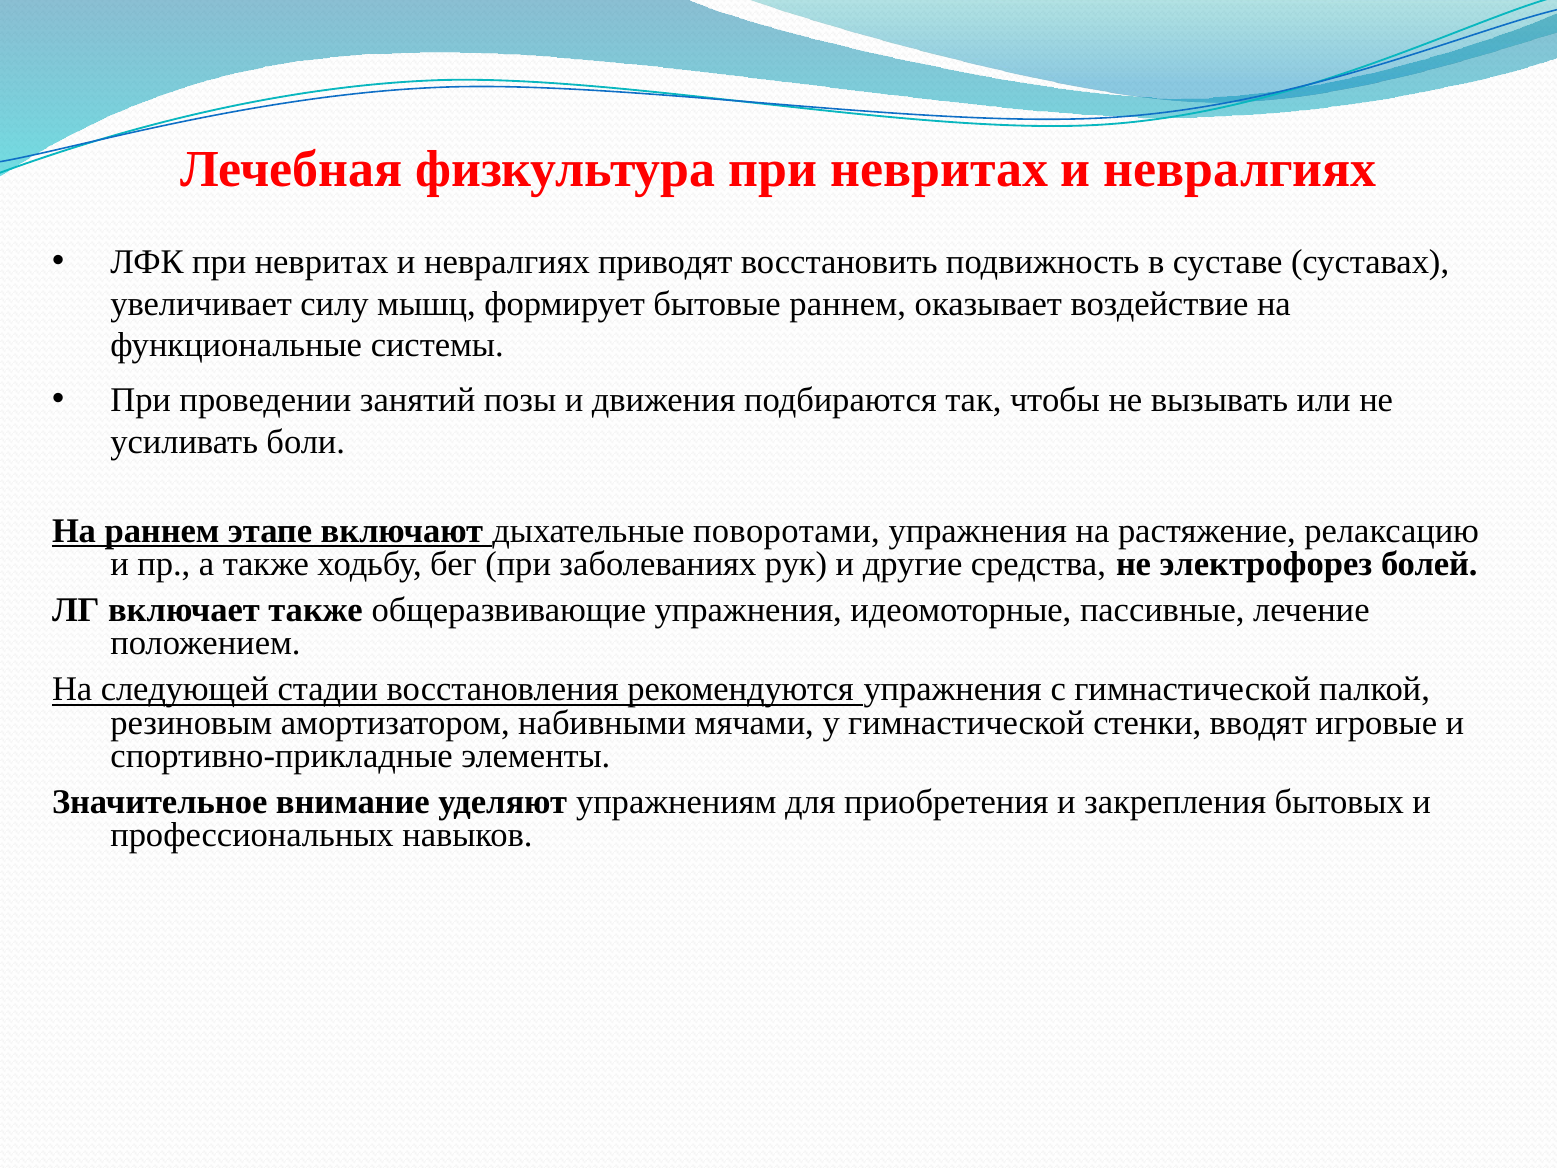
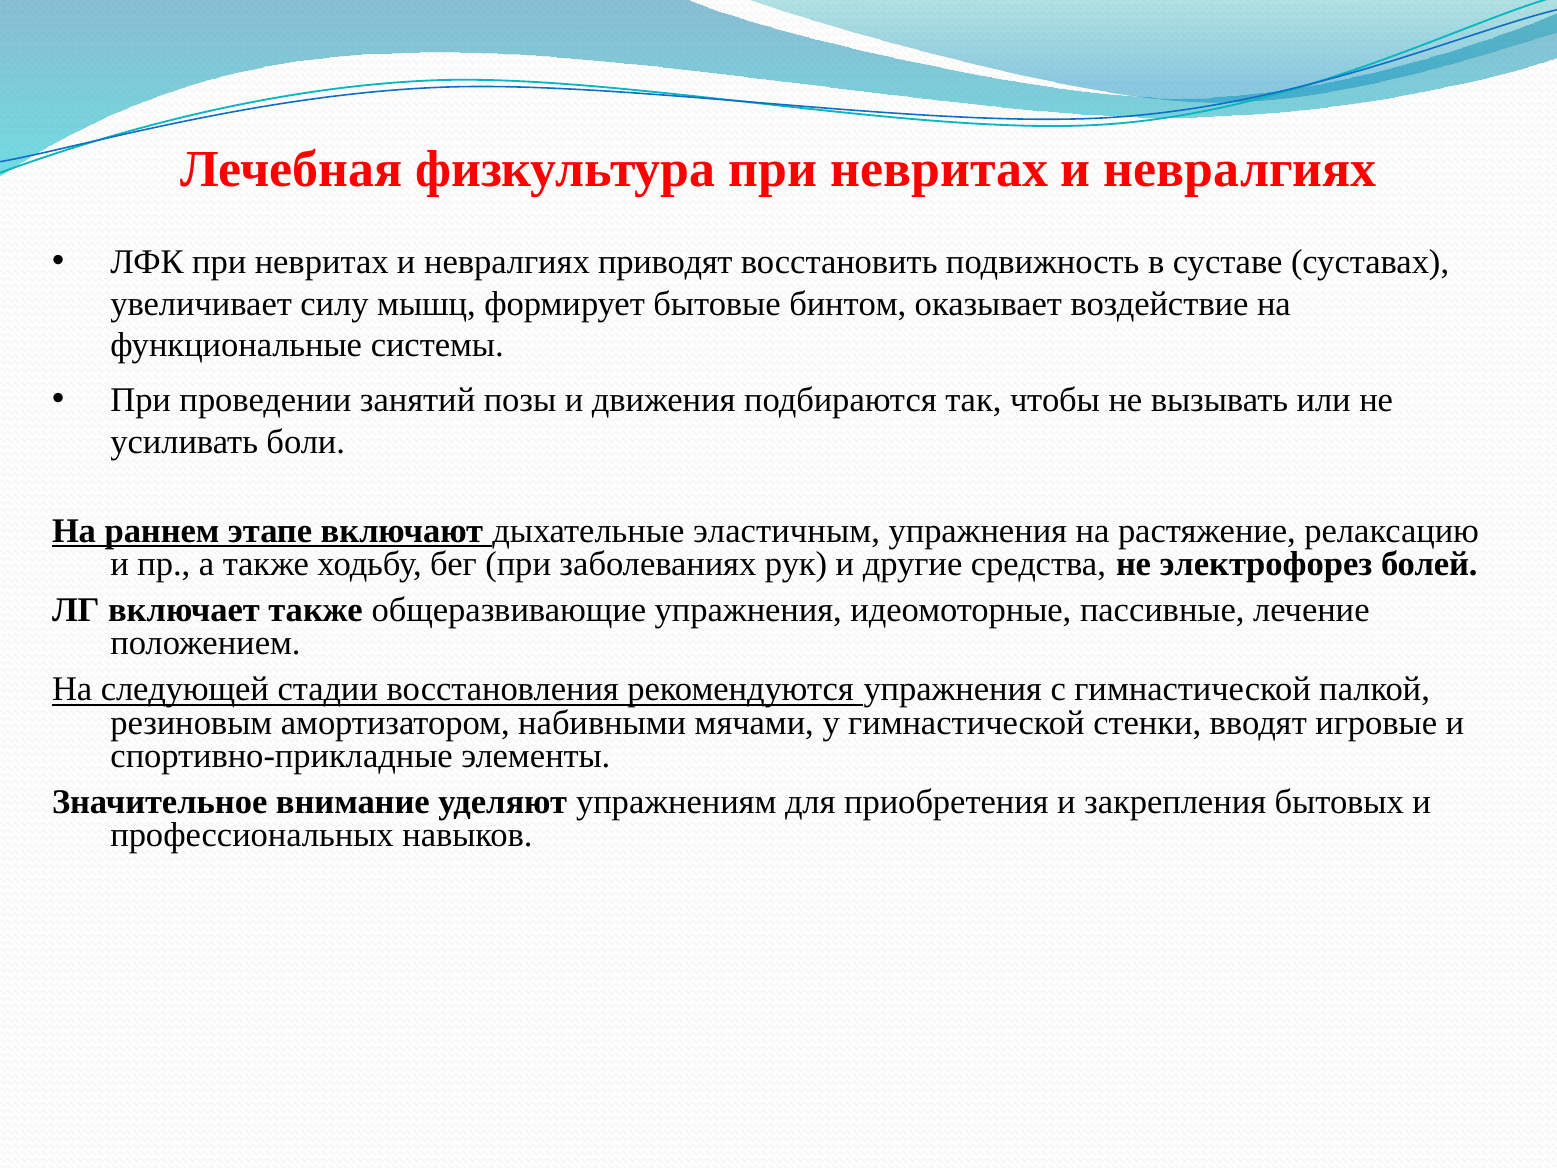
бытовые раннем: раннем -> бинтом (848, 304)
поворотами: поворотами -> эластичным (786, 531)
